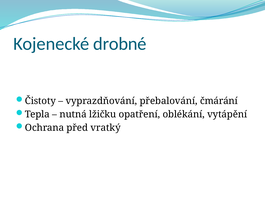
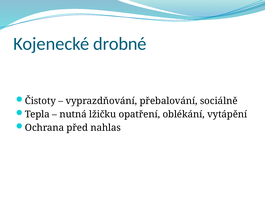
čmárání: čmárání -> sociálně (219, 101)
vratký: vratký -> nahlas (106, 128)
